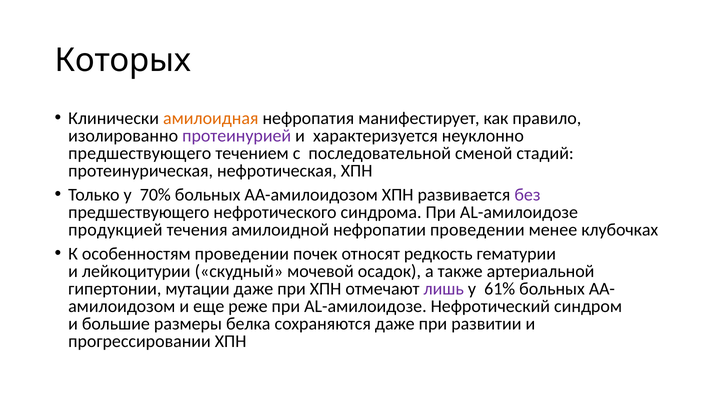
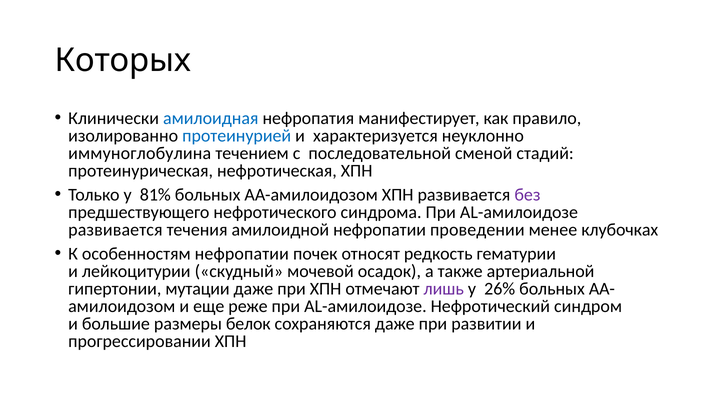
амилоидная colour: orange -> blue (211, 118)
протеинурией colour: purple -> blue (237, 136)
предшествующего: предшествующего -> иммуноглобулина (140, 153)
70%: 70% -> 81% (155, 195)
продукцией: продукцией -> развивается (115, 230)
особенностям проведении: проведении -> нефропатии (242, 254)
61%: 61% -> 26% (500, 289)
белка: белка -> белок (248, 324)
